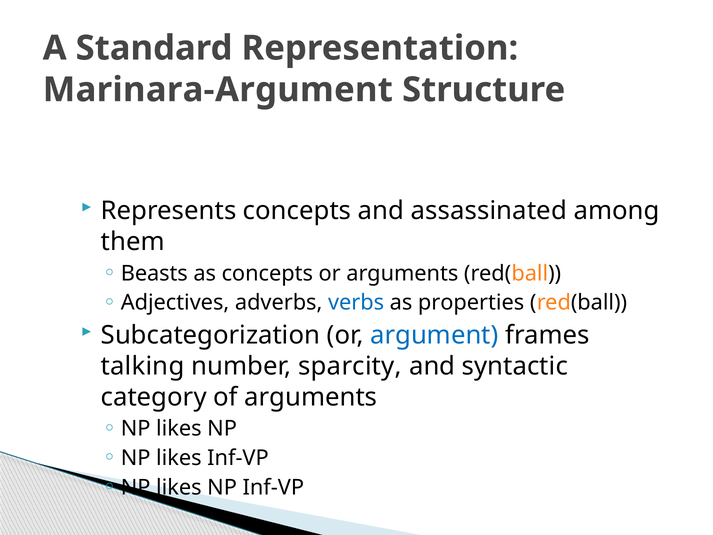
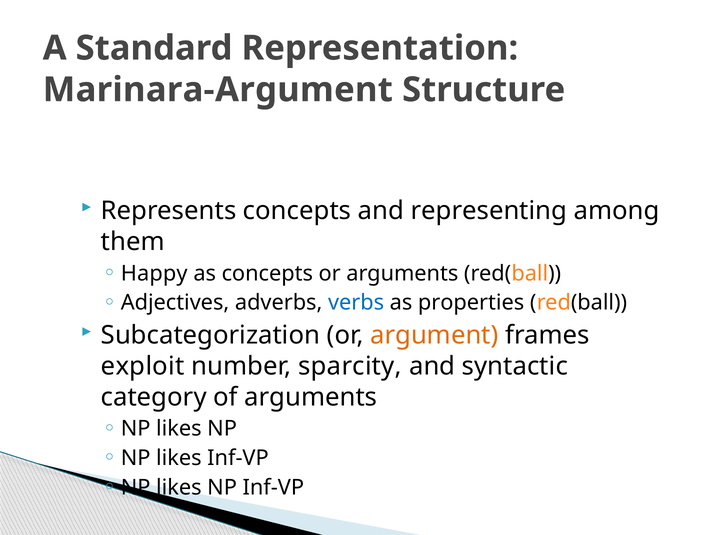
assassinated: assassinated -> representing (489, 211)
Beasts: Beasts -> Happy (154, 273)
argument colour: blue -> orange (434, 335)
talking: talking -> exploit (143, 366)
